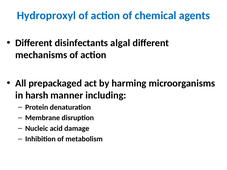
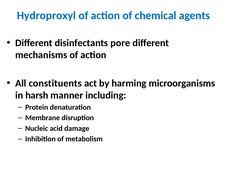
algal: algal -> pore (120, 43)
prepackaged: prepackaged -> constituents (55, 83)
